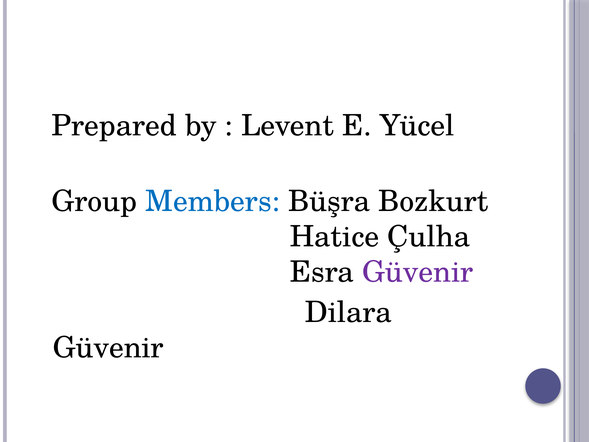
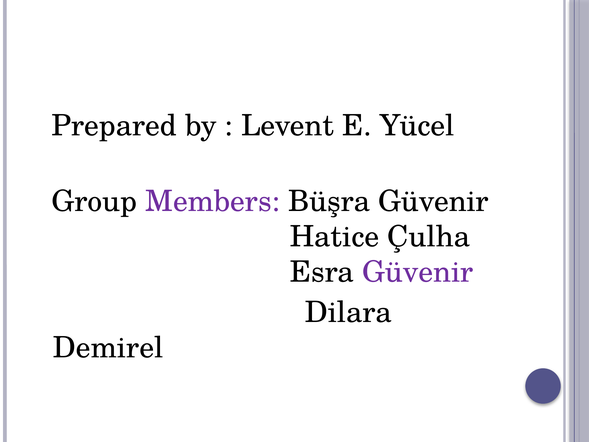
Members colour: blue -> purple (213, 201)
Büşra Bozkurt: Bozkurt -> Güvenir (433, 201)
Güvenir: Güvenir -> Demirel (108, 348)
